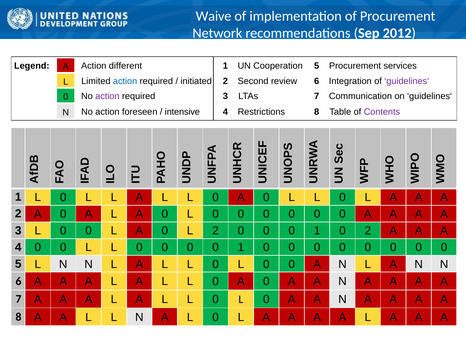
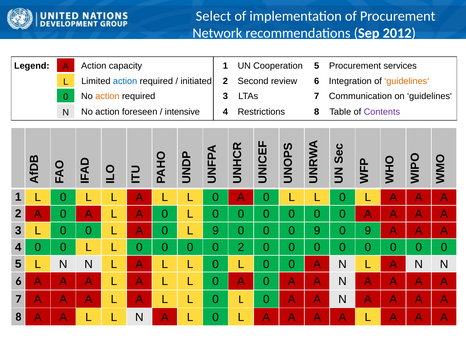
Waive: Waive -> Select (213, 16)
different: different -> capacity (125, 66)
guidelines‘ colour: purple -> orange (407, 81)
action colour: purple -> orange (107, 96)
L 2: 2 -> 9 (216, 231)
1: 1 -> 9 (317, 231)
2: 2 -> 9 (368, 231)
1: 1 -> 2 (241, 248)
